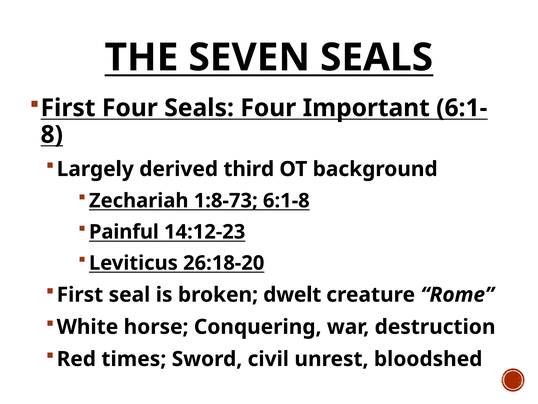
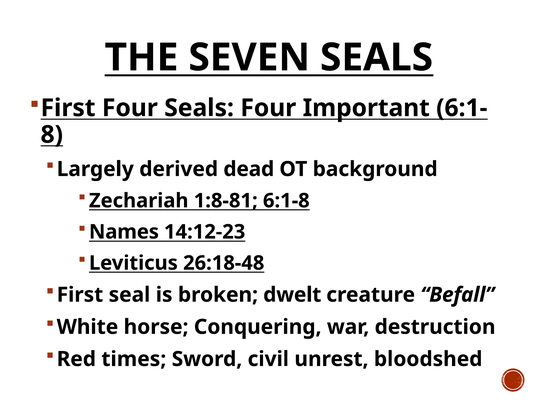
third: third -> dead (249, 169)
1:8-73: 1:8-73 -> 1:8-81 (226, 200)
Painful: Painful -> Names (124, 232)
26:18-20: 26:18-20 -> 26:18-48 (224, 263)
Rome: Rome -> Befall (457, 294)
